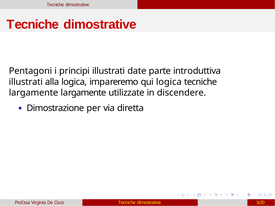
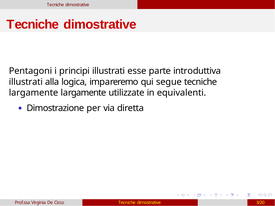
date: date -> esse (137, 71)
qui logica: logica -> segue (169, 82)
discendere: discendere -> equivalenti (182, 93)
